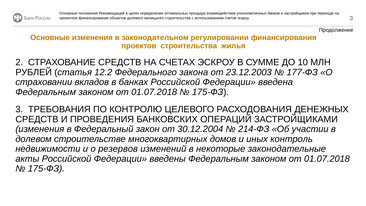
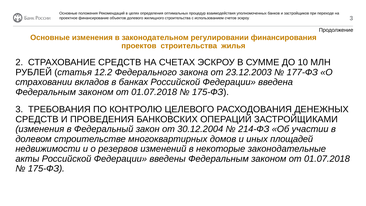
контроль: контроль -> площадей (292, 139)
